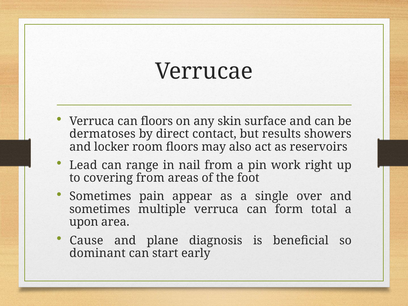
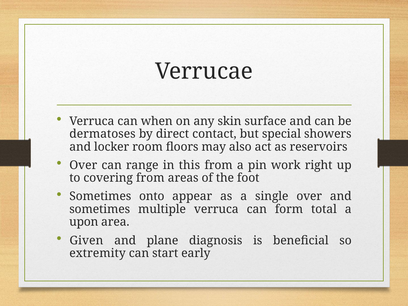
can floors: floors -> when (157, 121)
results: results -> special (281, 134)
Lead: Lead -> Over (83, 165)
nail: nail -> this (189, 165)
pain: pain -> onto (152, 196)
Cause: Cause -> Given (86, 240)
dominant: dominant -> extremity (98, 253)
